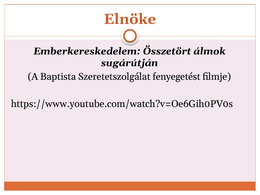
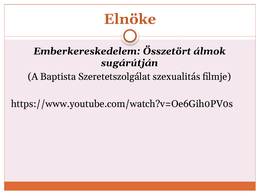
fenyegetést: fenyegetést -> szexualitás (177, 77)
